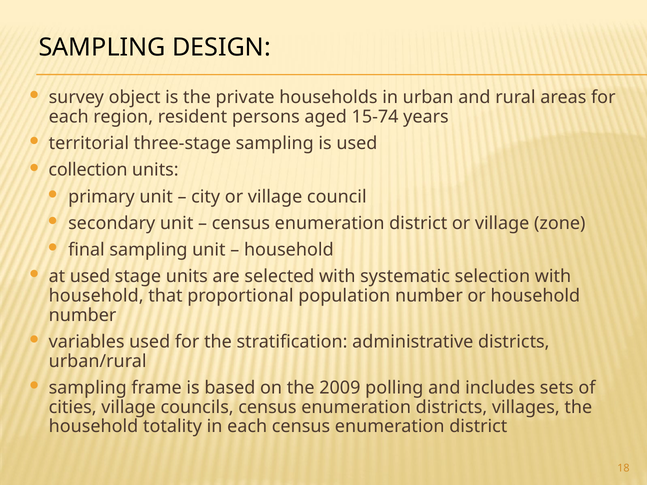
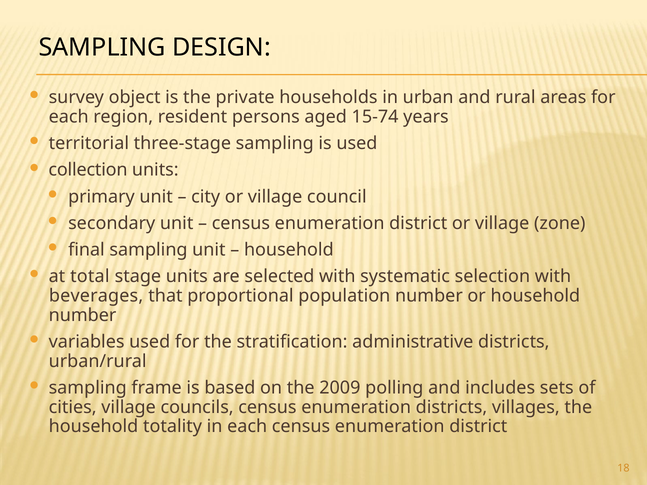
at used: used -> total (90, 277)
household: household -> beverages (96, 296)
